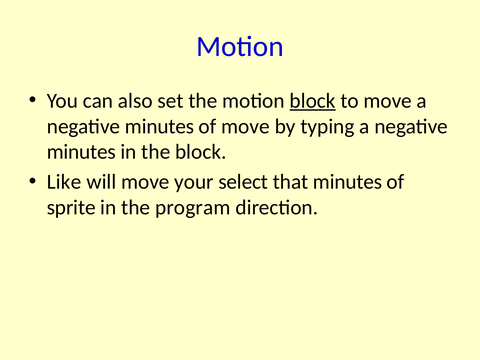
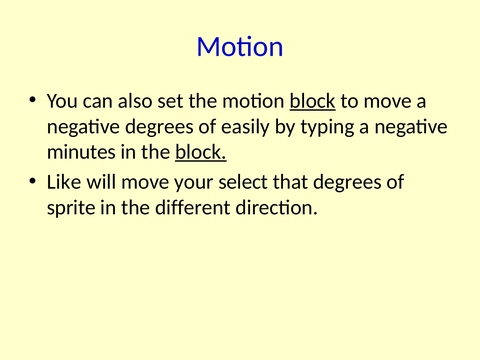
minutes: minutes -> degrees (159, 126)
of move: move -> easily (246, 126)
block underline: none -> present (201, 152)
that minutes: minutes -> degrees (347, 182)
program: program -> different (193, 207)
